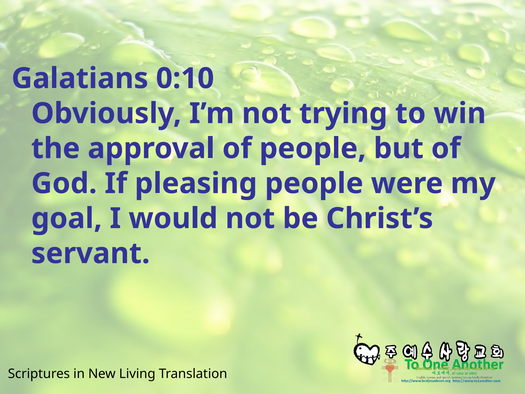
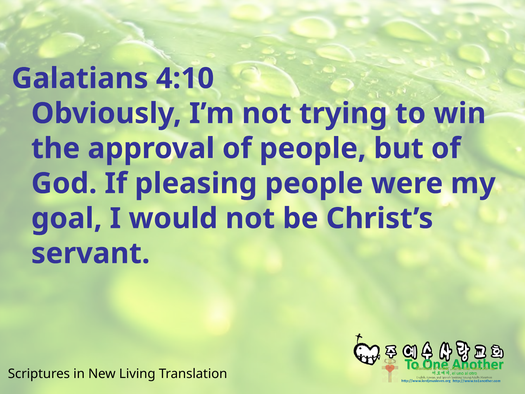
0:10: 0:10 -> 4:10 (185, 78)
